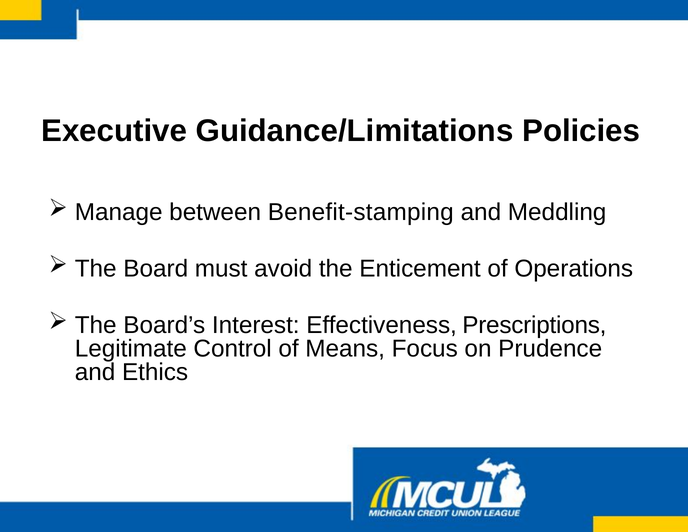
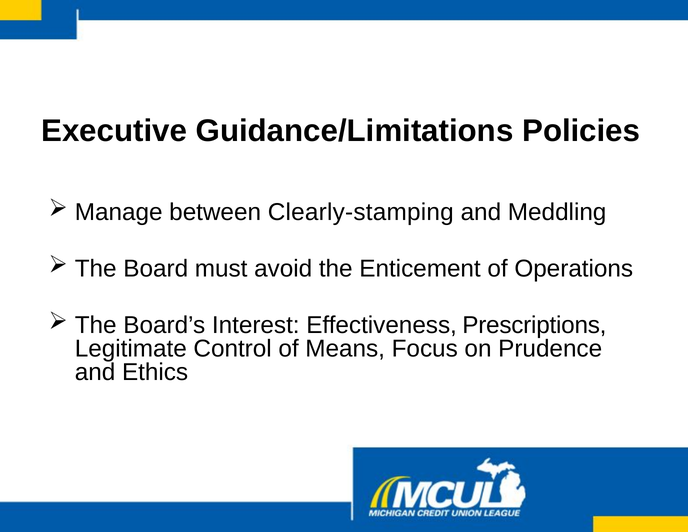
Benefit-stamping: Benefit-stamping -> Clearly-stamping (361, 212)
